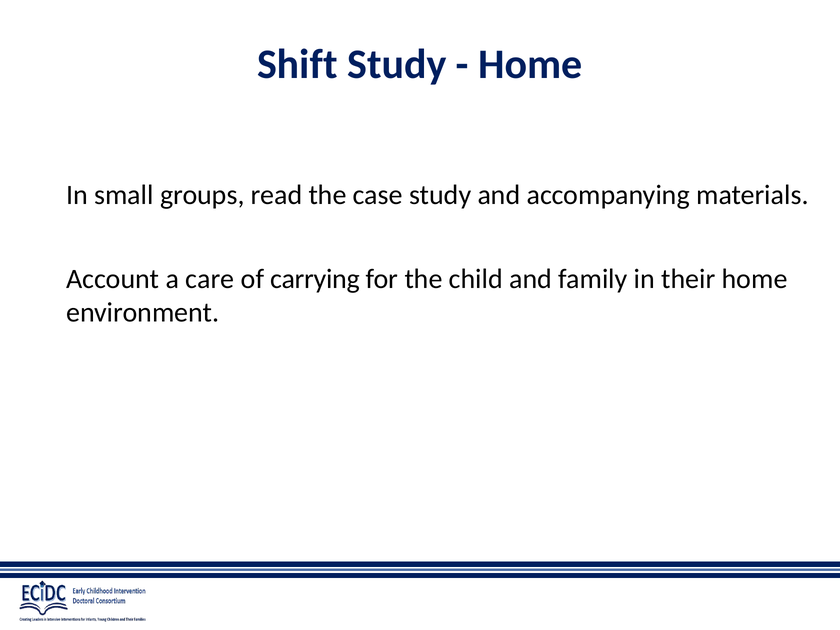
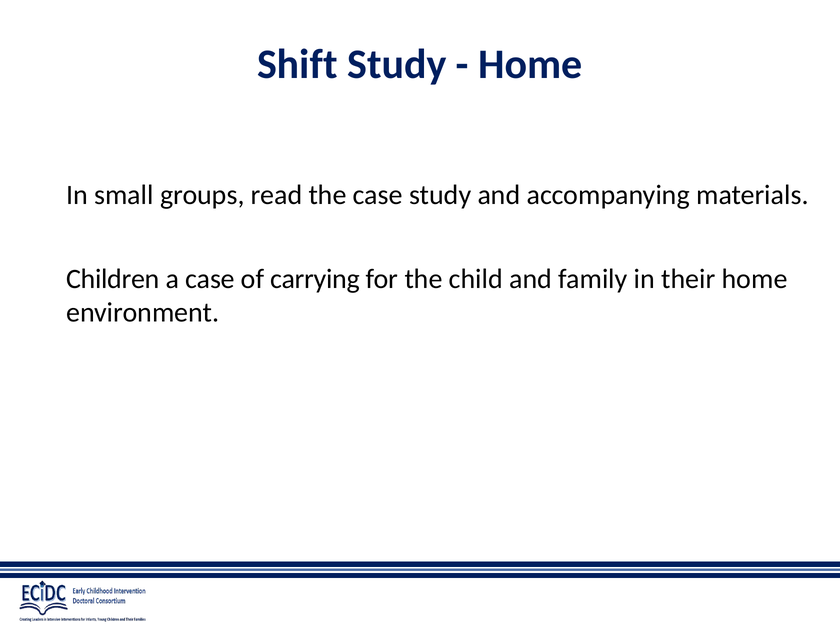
Account: Account -> Children (113, 279)
a care: care -> case (210, 279)
